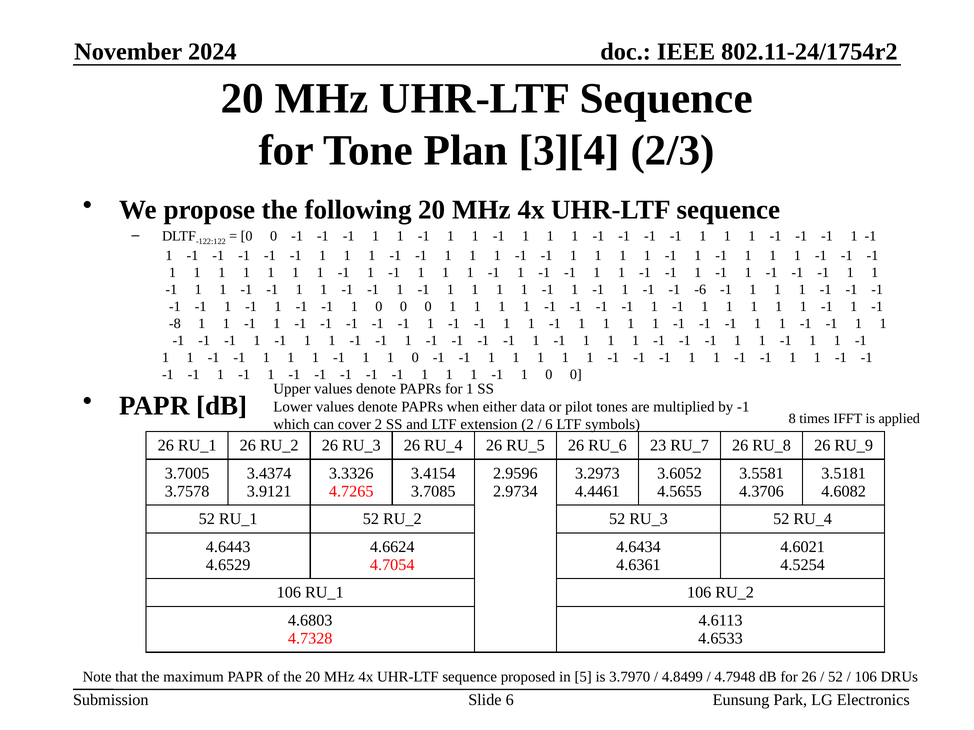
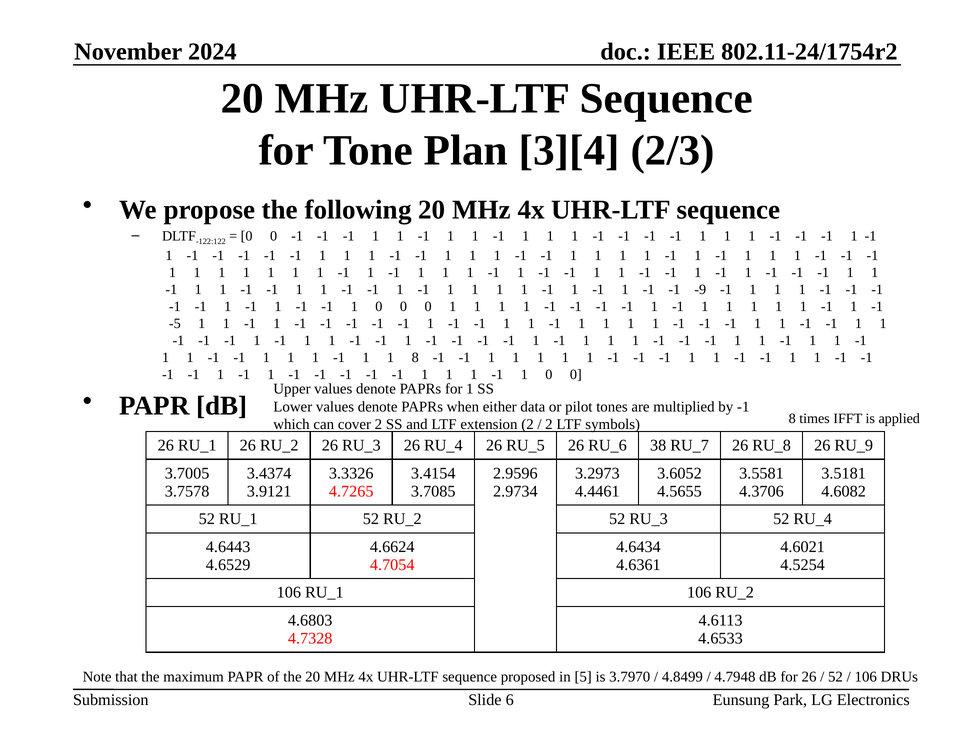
-6: -6 -> -9 (700, 290)
-8: -8 -> -5 (175, 324)
1 1 0: 0 -> 8 (415, 358)
6: 6 -> 2 (549, 425)
23: 23 -> 38 (658, 446)
